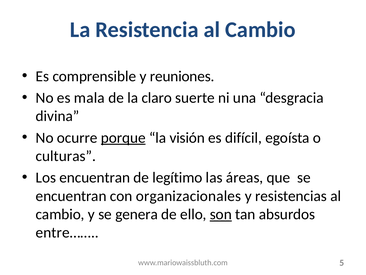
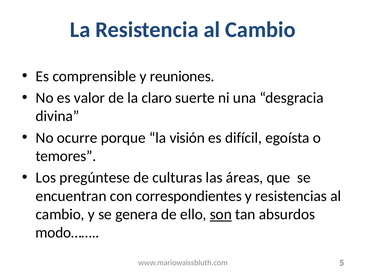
mala: mala -> valor (89, 98)
porque underline: present -> none (123, 138)
culturas: culturas -> temores (66, 156)
Los encuentran: encuentran -> pregúntese (95, 177)
legítimo: legítimo -> culturas (177, 177)
organizacionales: organizacionales -> correspondientes (189, 196)
entre……: entre…… -> modo…… (67, 232)
